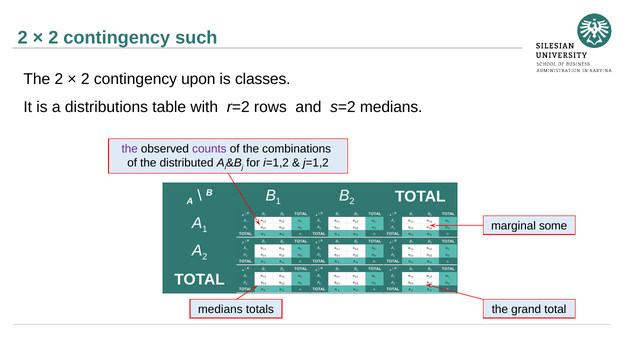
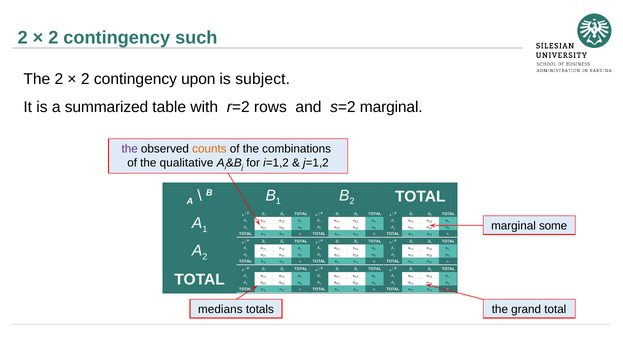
classes: classes -> subject (263, 79)
distributions: distributions -> summarized (107, 107)
s=2 medians: medians -> marginal (391, 107)
counts colour: purple -> orange (209, 149)
distributed: distributed -> qualitative (187, 163)
